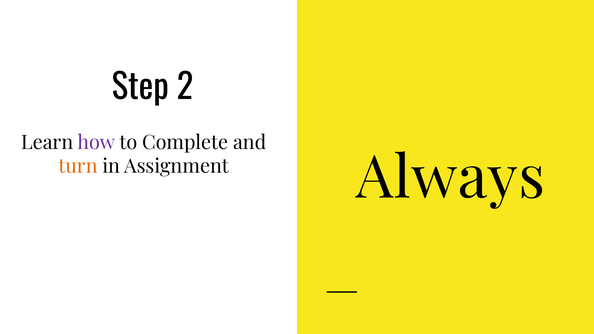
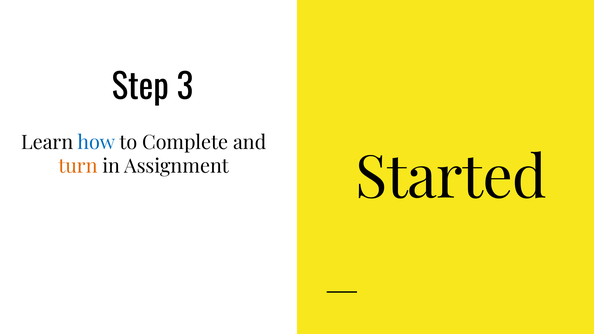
2: 2 -> 3 (185, 88)
how colour: purple -> blue (96, 143)
Always: Always -> Started (451, 178)
